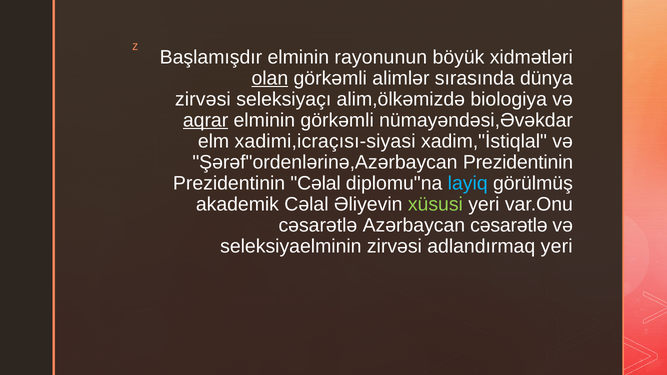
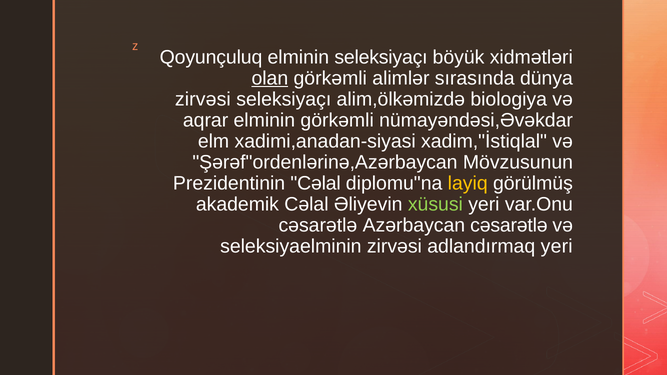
Başlamışdır: Başlamışdır -> Qoyunçuluq (211, 57)
elminin rayonunun: rayonunun -> seleksiyaçı (381, 57)
aqrar underline: present -> none (206, 120)
xadimi,icraçısı-siyasi: xadimi,icraçısı-siyasi -> xadimi,anadan-siyasi (325, 141)
Şərəf"ordenlərinə,Azərbaycan Prezidentinin: Prezidentinin -> Mövzusunun (518, 162)
layiq colour: light blue -> yellow (468, 183)
